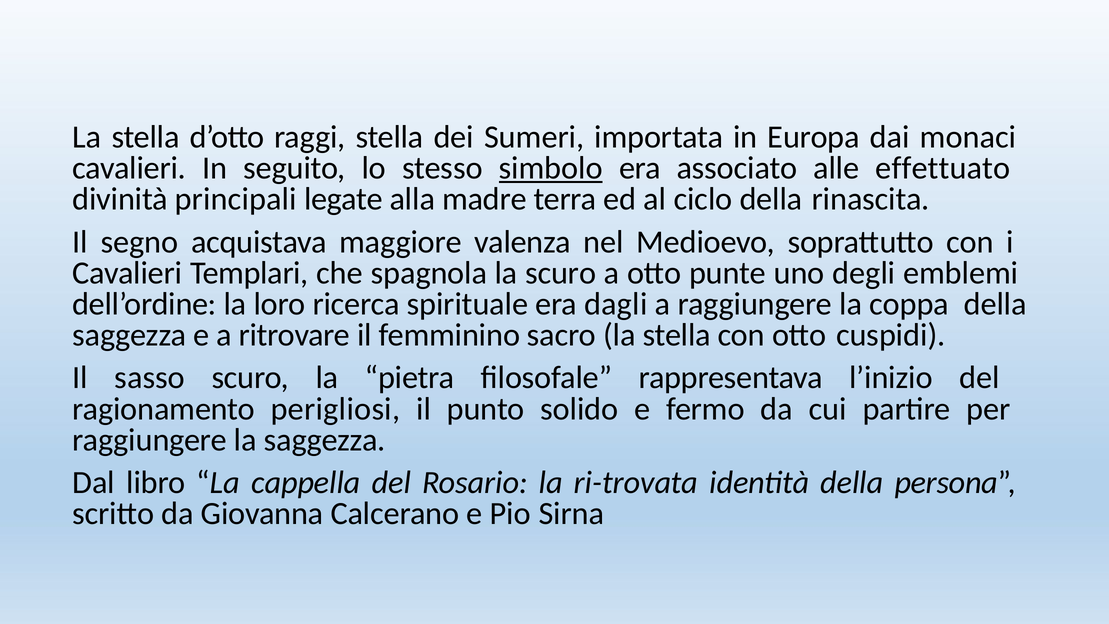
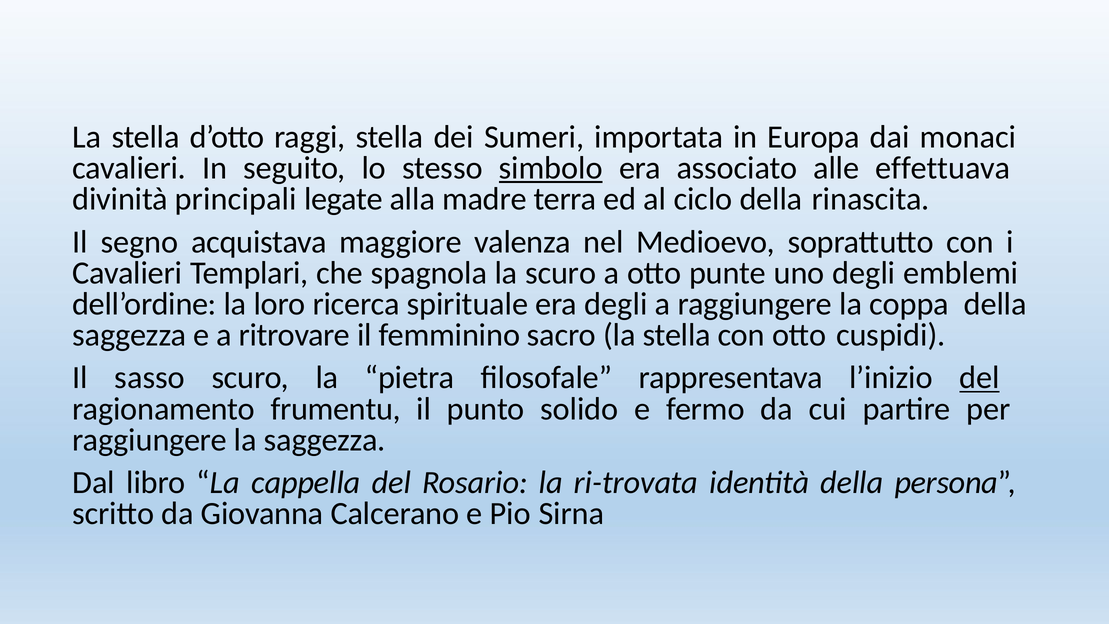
effettuato: effettuato -> effettuava (943, 168)
era dagli: dagli -> degli (616, 304)
del underline: none -> present (979, 378)
perigliosi: perigliosi -> frumentu (336, 409)
